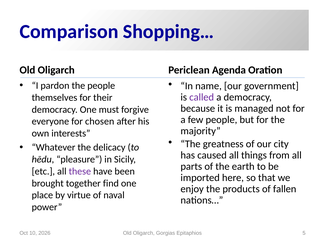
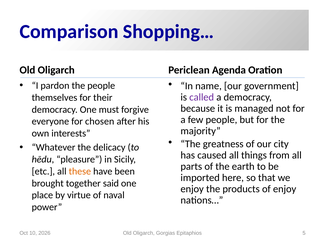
these colour: purple -> orange (80, 171)
find: find -> said (111, 183)
of fallen: fallen -> enjoy (285, 189)
